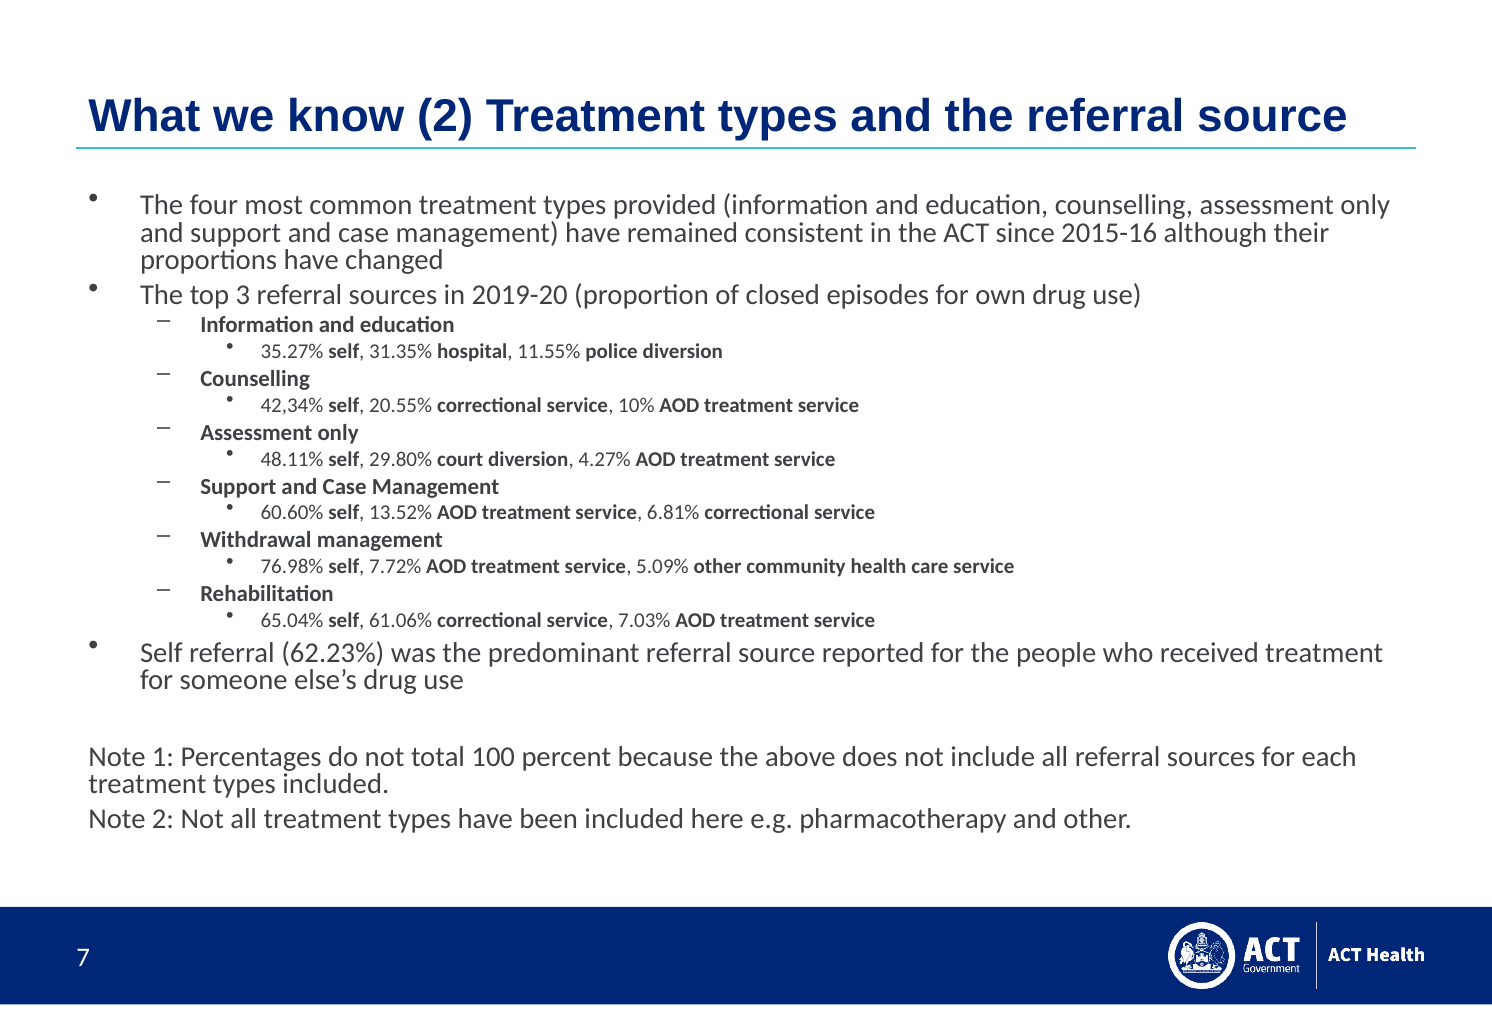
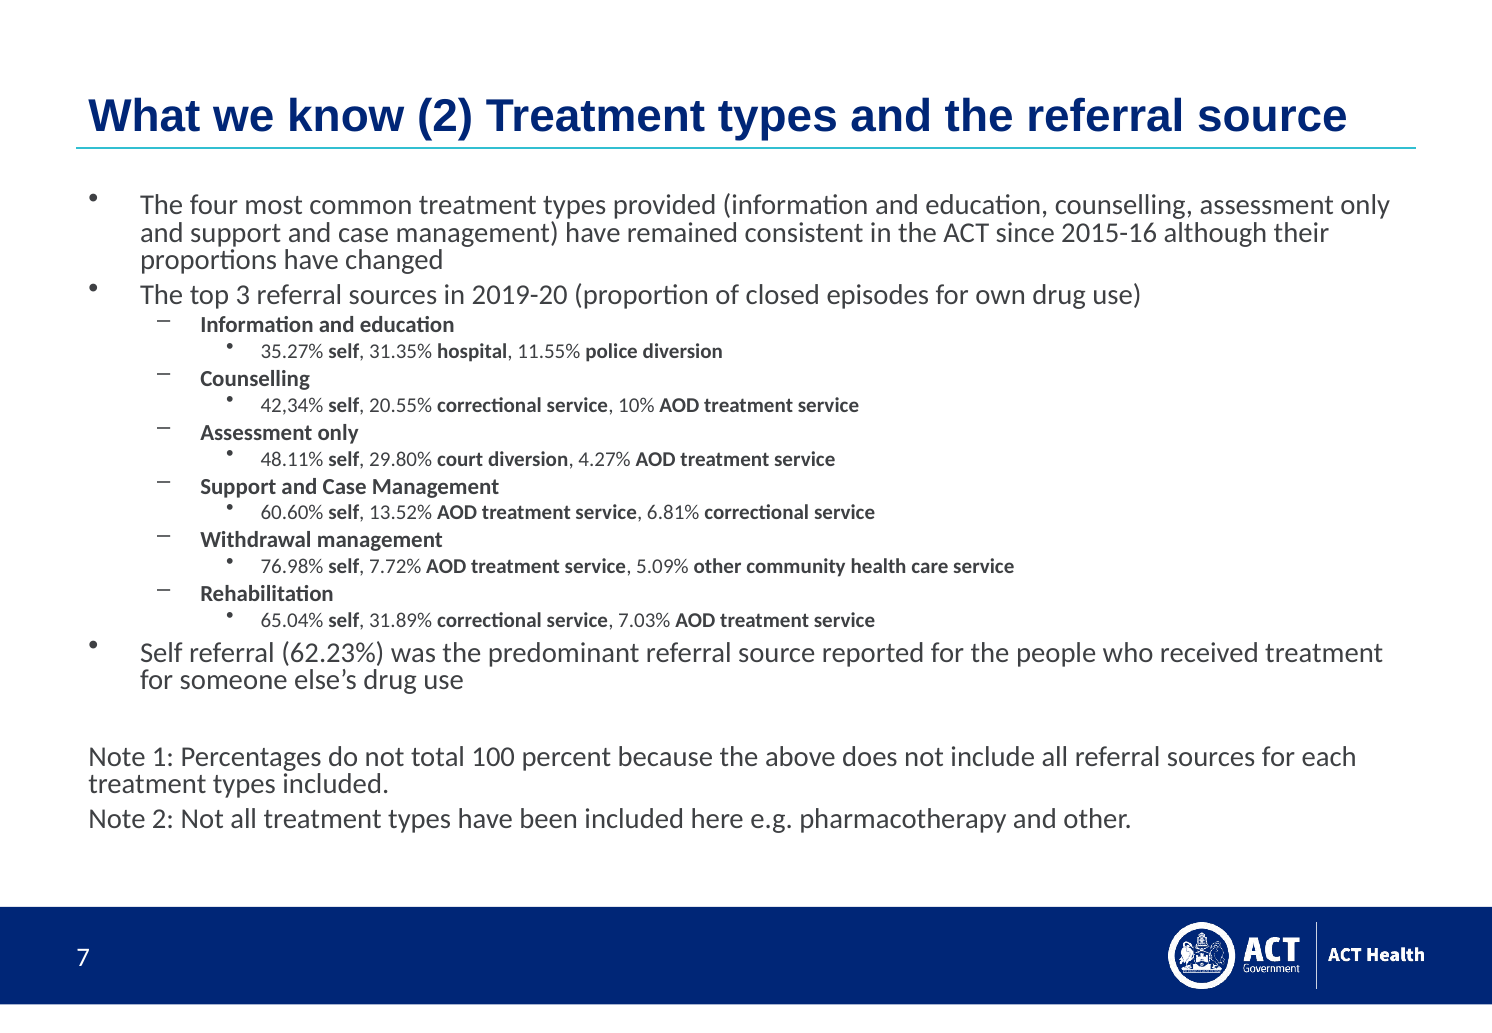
61.06%: 61.06% -> 31.89% (401, 620)
